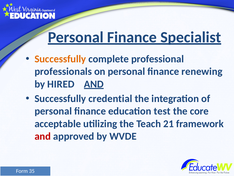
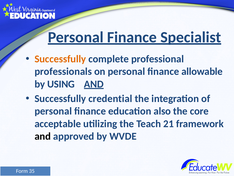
renewing: renewing -> allowable (202, 71)
HIRED: HIRED -> USING (61, 84)
test: test -> also (162, 111)
and colour: red -> black (43, 136)
